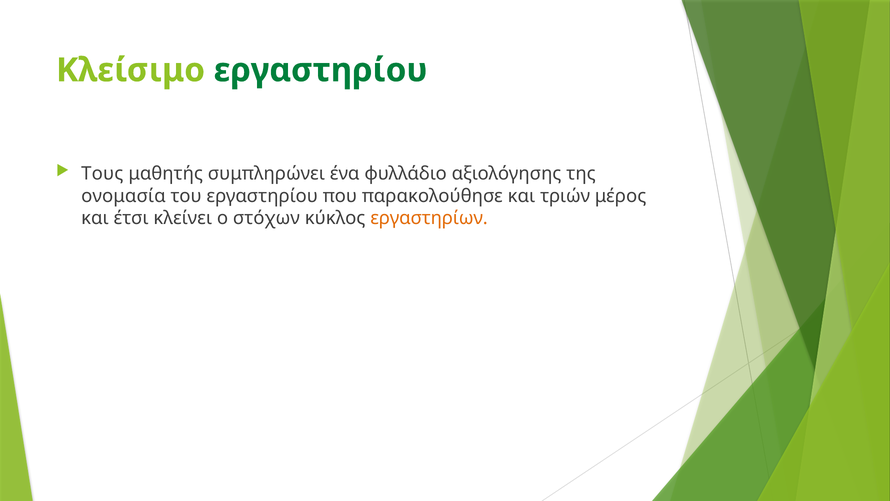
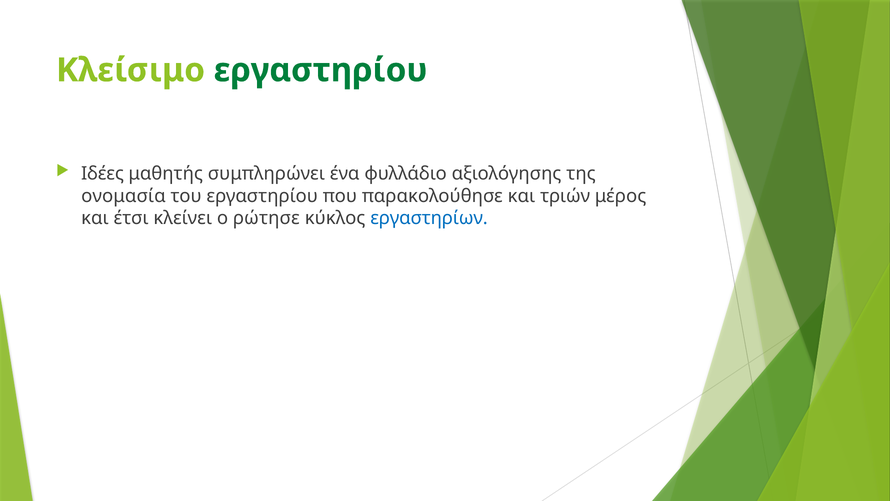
Τους: Τους -> Ιδέες (102, 173)
στόχων: στόχων -> ρώτησε (266, 218)
εργαστηρίων colour: orange -> blue (429, 218)
